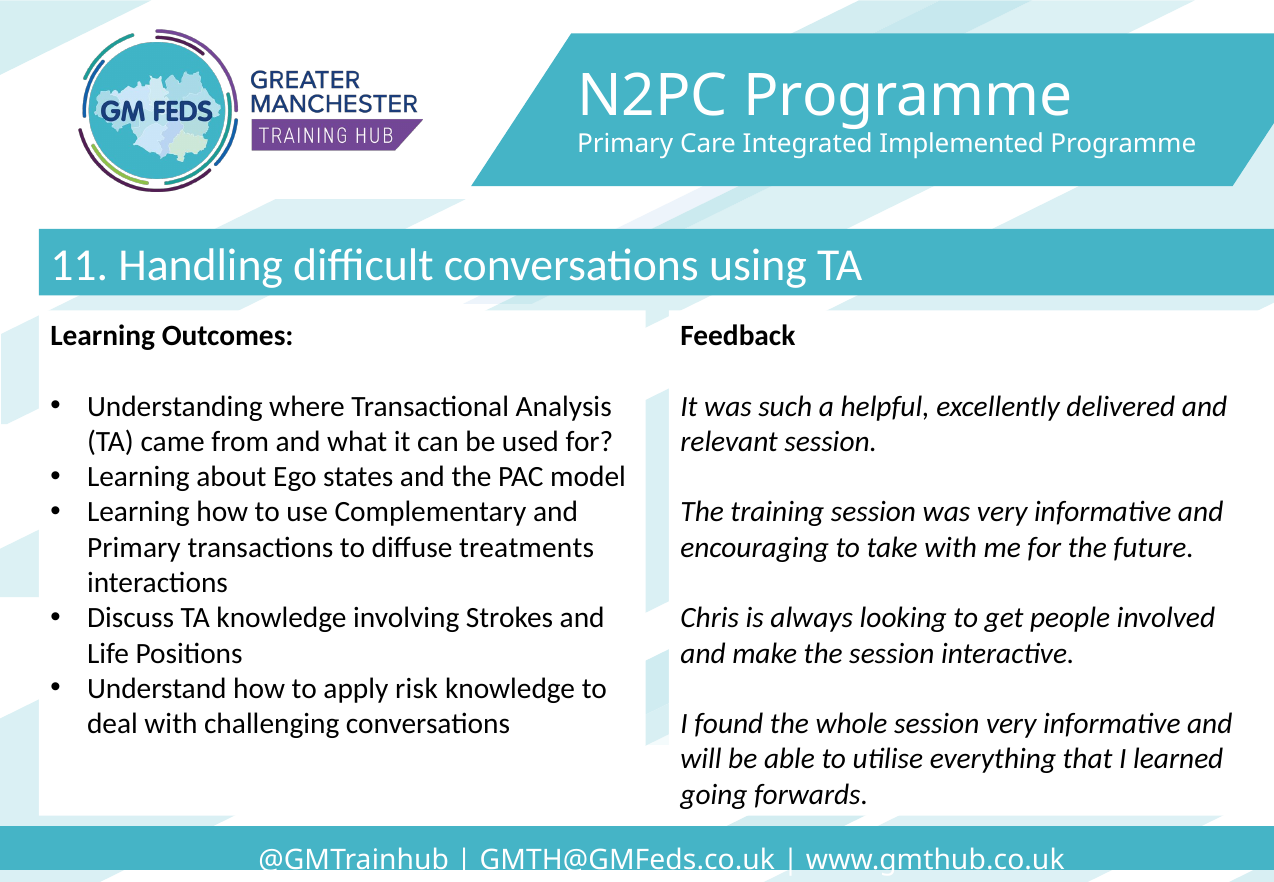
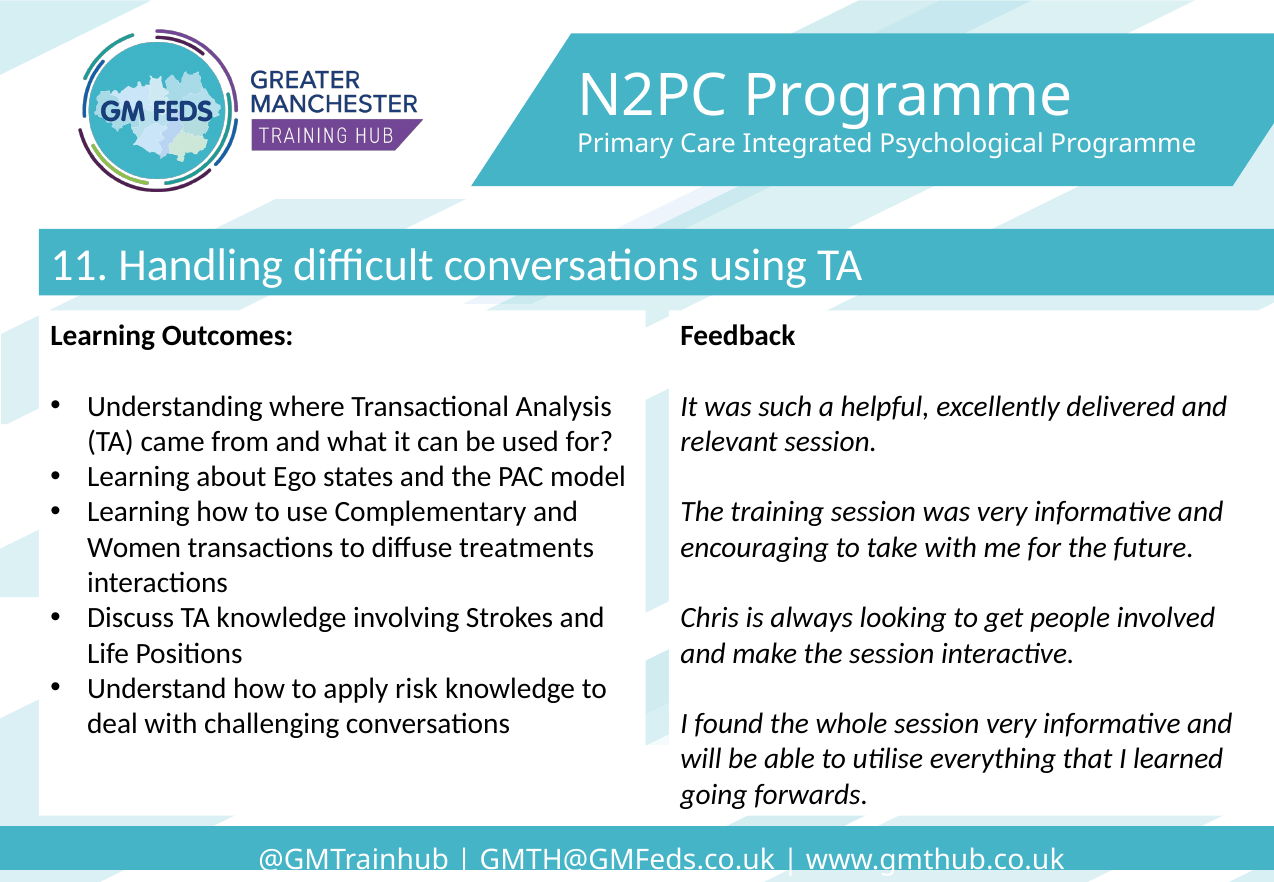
Implemented: Implemented -> Psychological (962, 144)
Primary: Primary -> Women (134, 547)
